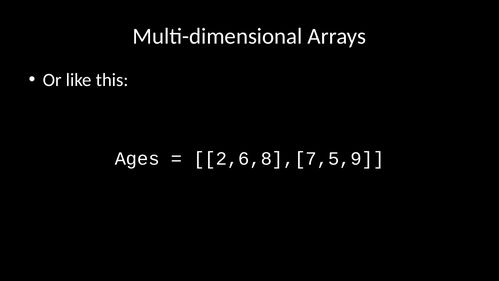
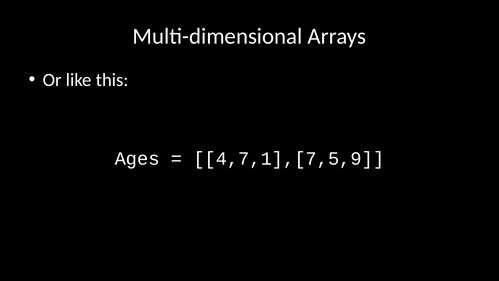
2,6,8],[7,5,9: 2,6,8],[7,5,9 -> 4,7,1],[7,5,9 (289, 159)
